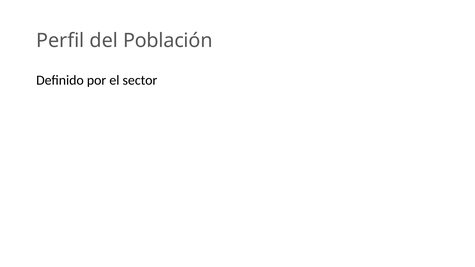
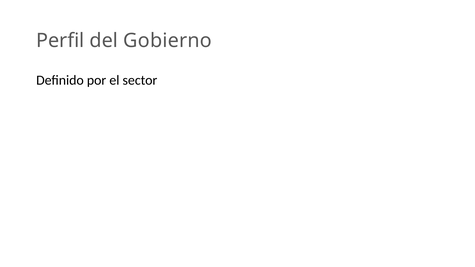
Población: Población -> Gobierno (168, 41)
